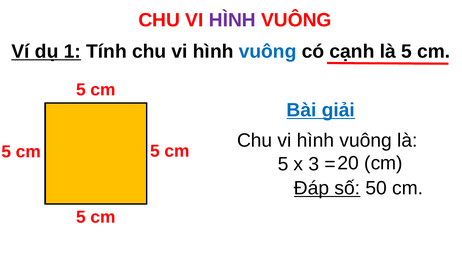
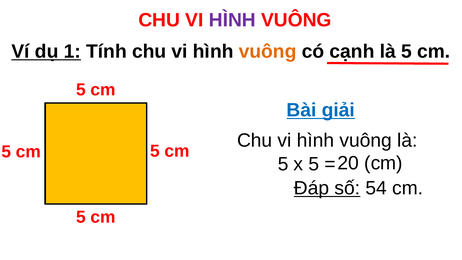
vuông colour: blue -> orange (268, 51)
x 3: 3 -> 5 (314, 164)
50: 50 -> 54 (376, 188)
